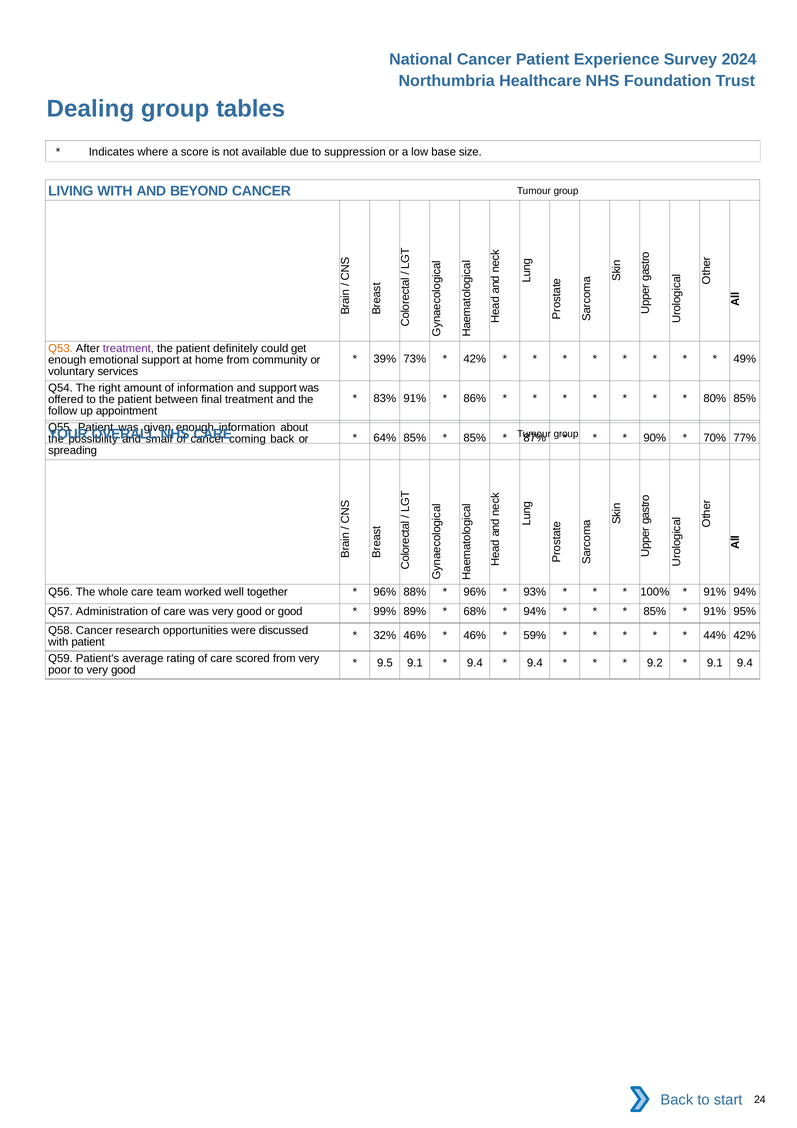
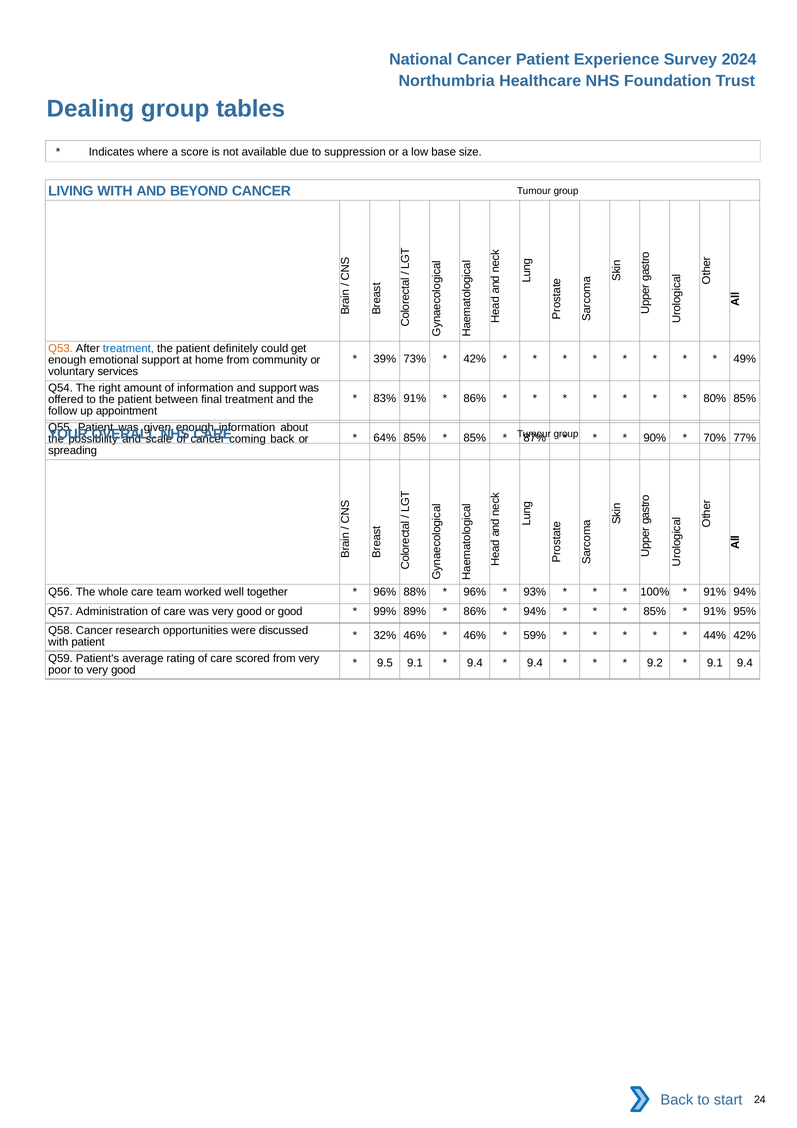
treatment colour: purple -> blue (128, 348)
small: small -> scale (159, 439)
68%: 68% -> 86% (475, 612)
